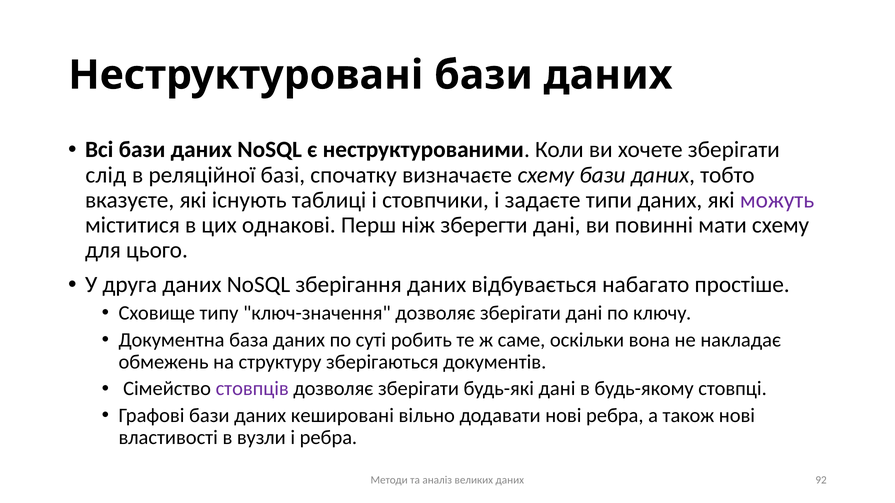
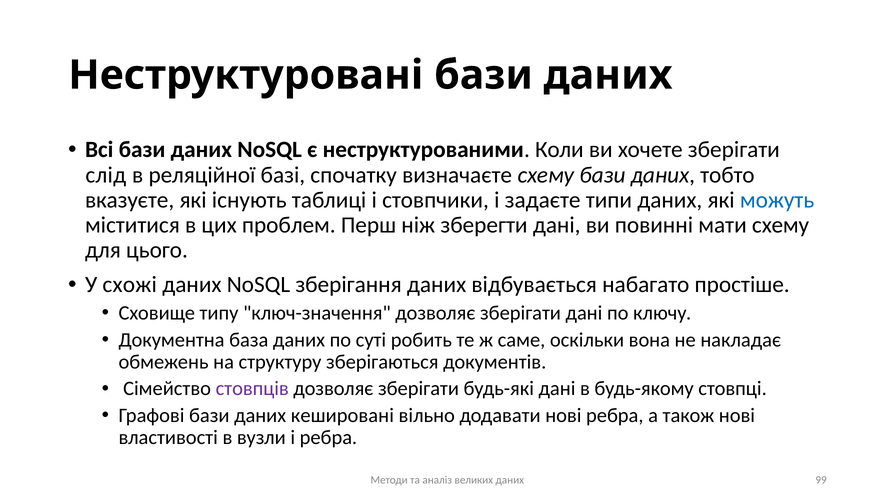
можуть colour: purple -> blue (777, 200)
однакові: однакові -> проблем (289, 225)
друга: друга -> схожі (130, 285)
92: 92 -> 99 (821, 481)
